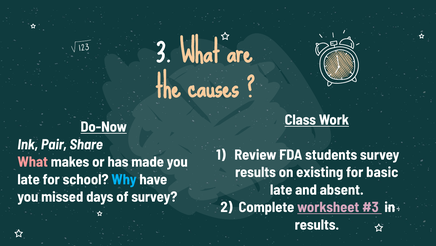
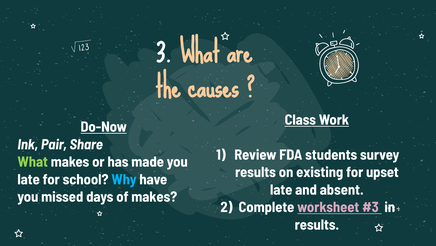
What colour: pink -> light green (33, 162)
basic: basic -> upset (382, 172)
of survey: survey -> makes (154, 196)
